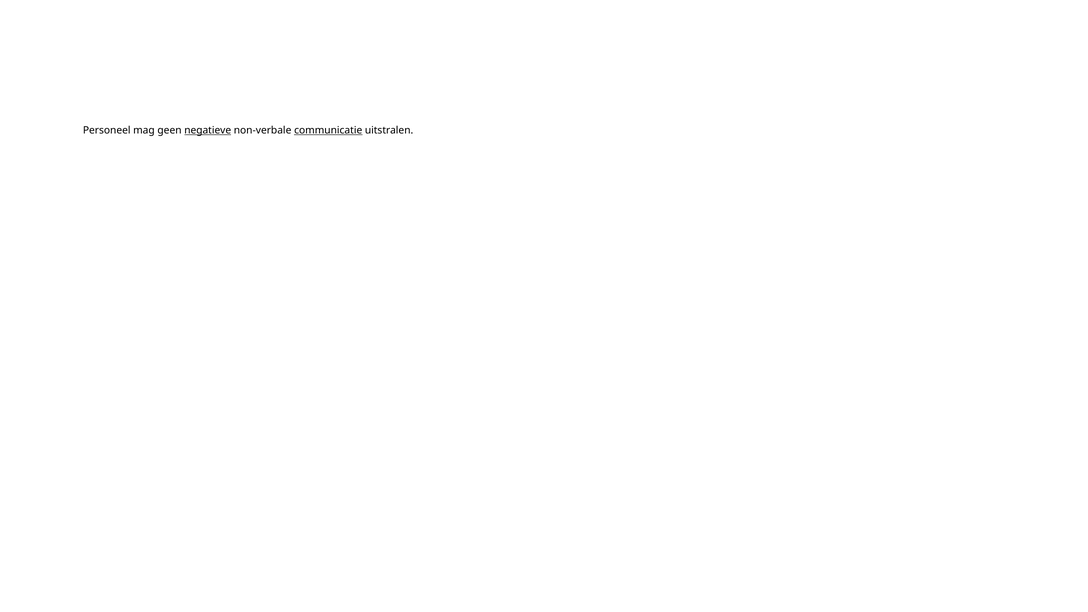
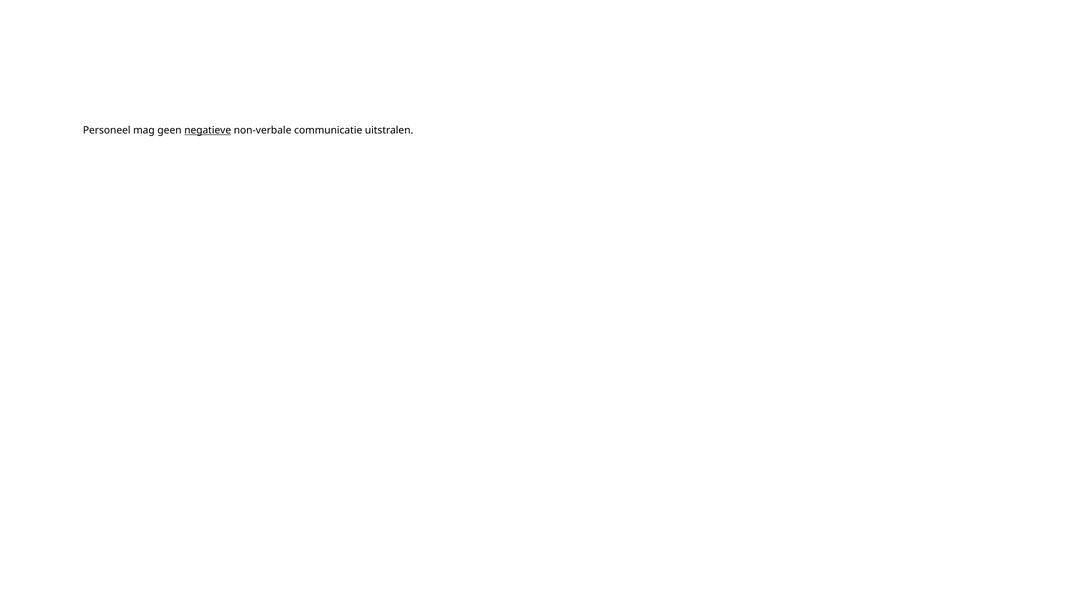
communicatie underline: present -> none (328, 130)
